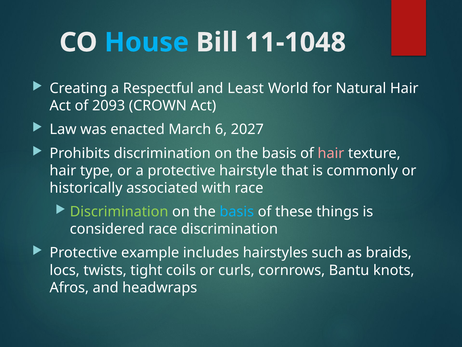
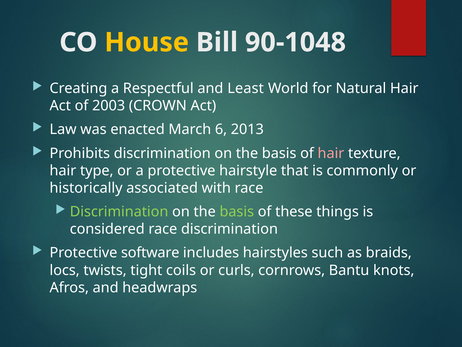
House colour: light blue -> yellow (147, 42)
11-1048: 11-1048 -> 90-1048 (295, 42)
2093: 2093 -> 2003 (109, 106)
2027: 2027 -> 2013 (247, 129)
basis colour: light blue -> light green (237, 211)
example: example -> software (150, 253)
